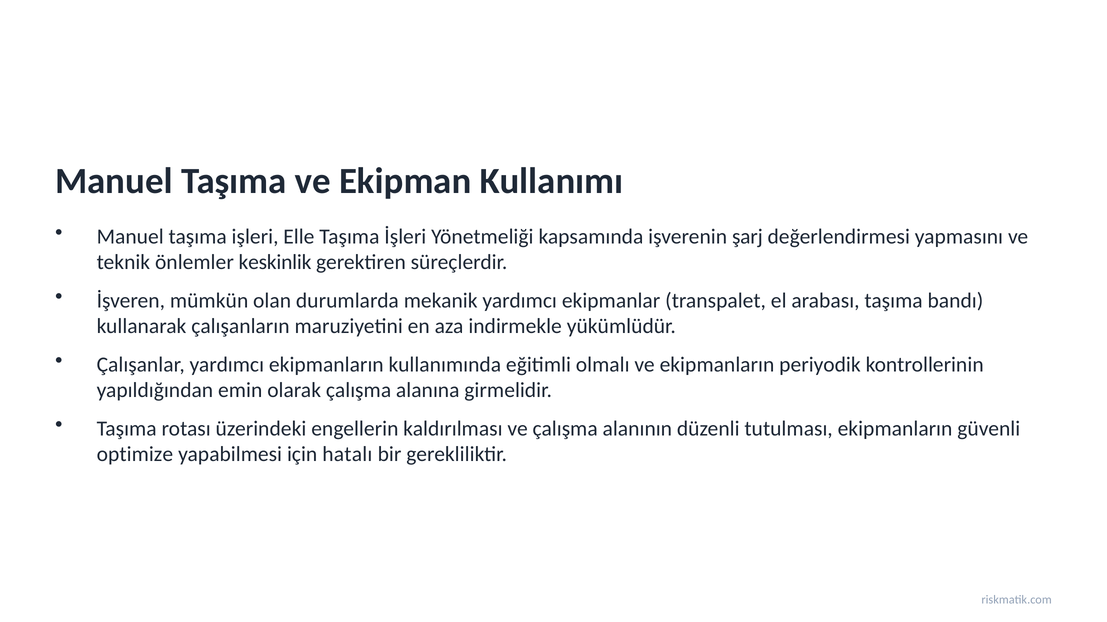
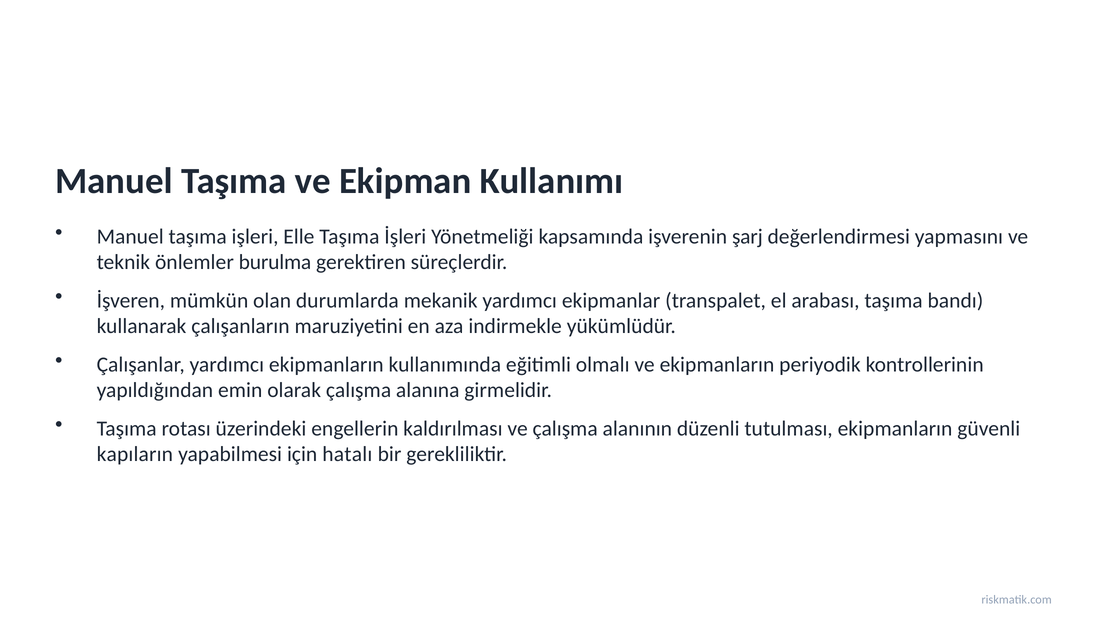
keskinlik: keskinlik -> burulma (275, 263)
optimize: optimize -> kapıların (135, 455)
